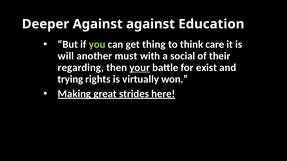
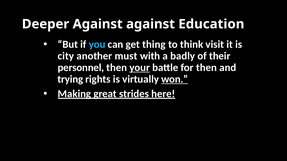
you colour: light green -> light blue (97, 44)
care: care -> visit (215, 44)
will: will -> city (66, 56)
social: social -> badly (183, 56)
regarding: regarding -> personnel (81, 68)
for exist: exist -> then (206, 68)
won underline: none -> present (175, 79)
